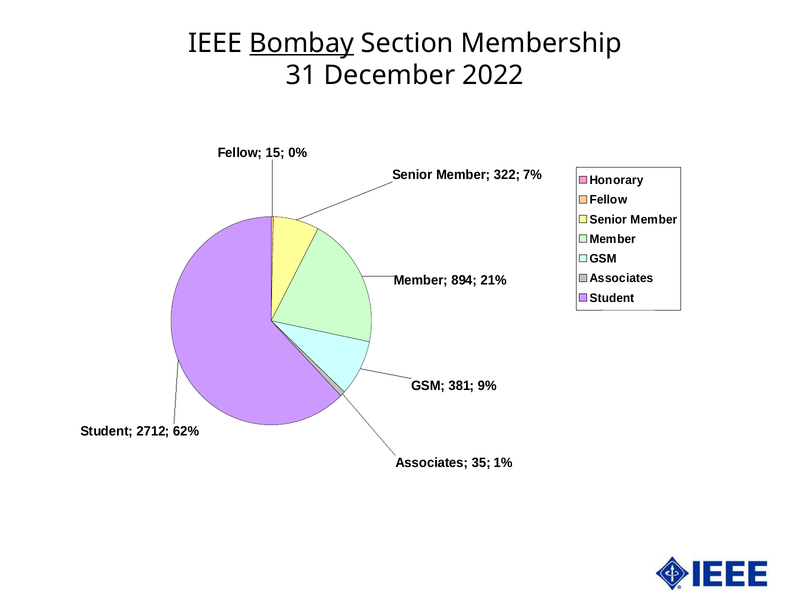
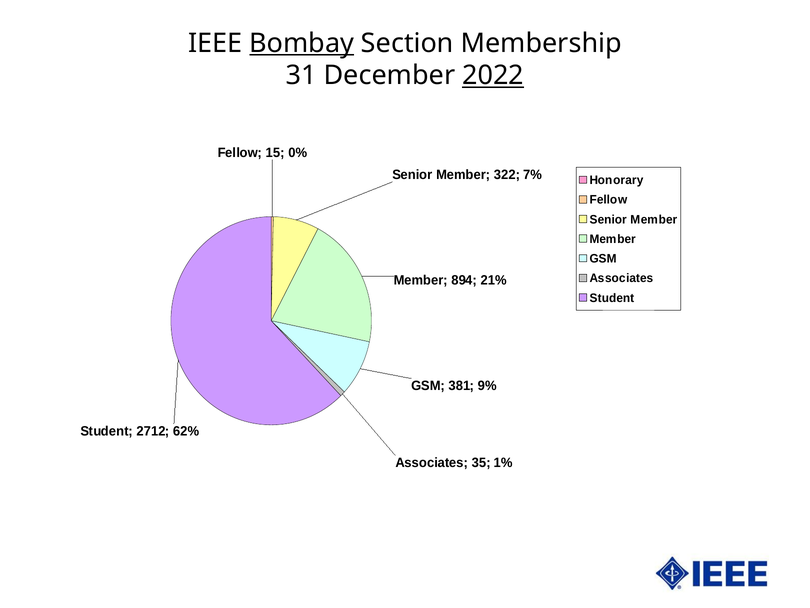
2022 underline: none -> present (493, 75)
